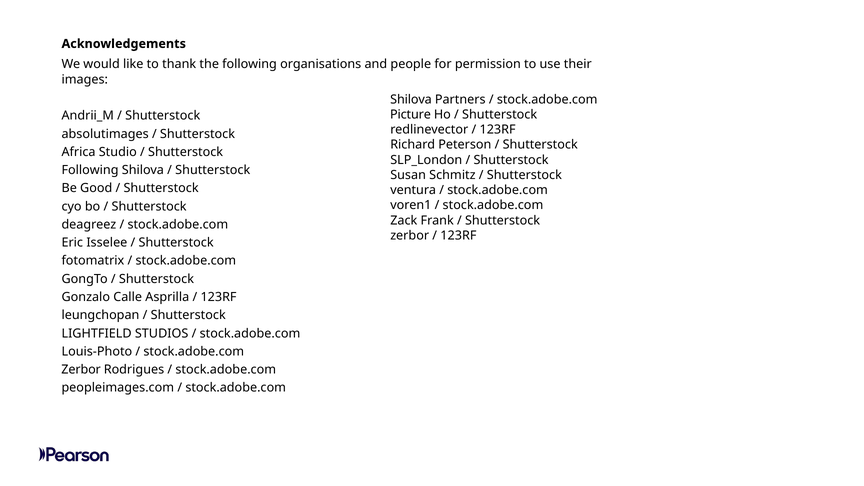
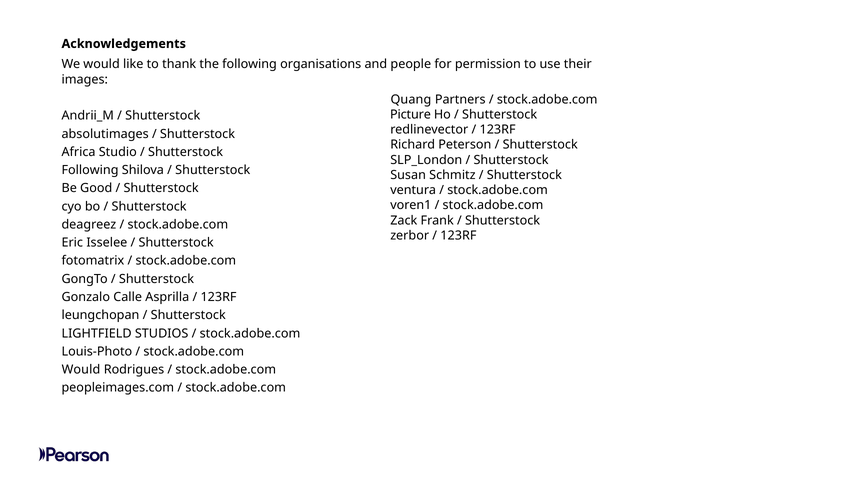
Shilova: Shilova -> Quang (411, 99)
Zerbor: Zerbor -> Would (81, 370)
